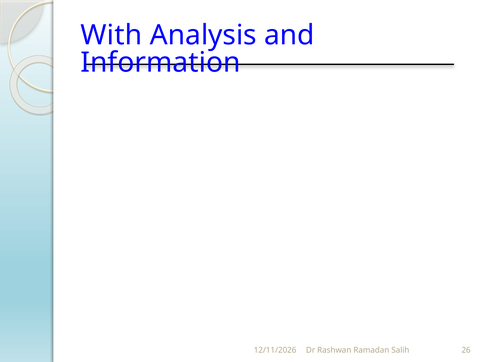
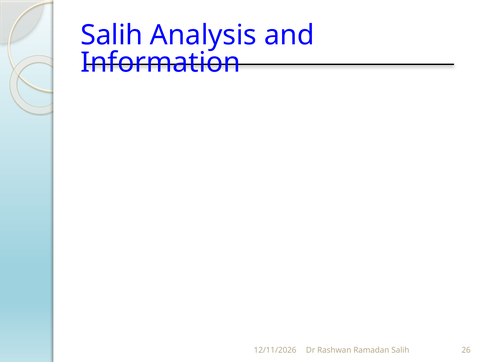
With: With -> Salih (112, 35)
